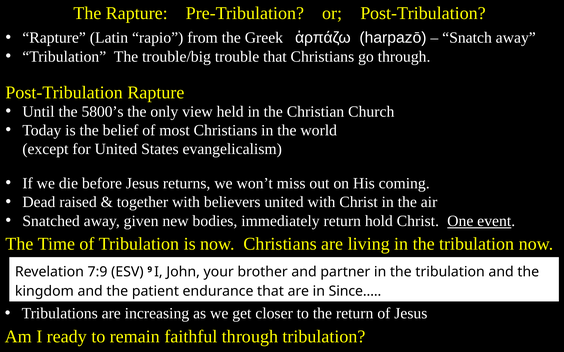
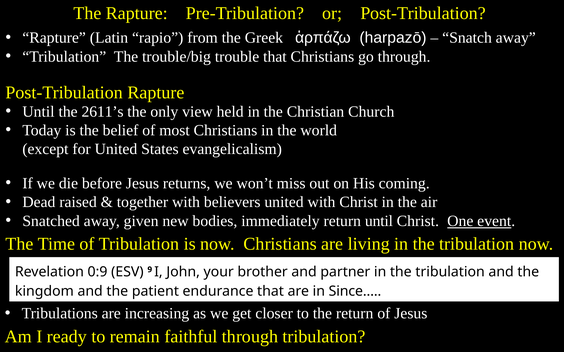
5800’s: 5800’s -> 2611’s (103, 112)
return hold: hold -> until (379, 221)
7:9: 7:9 -> 0:9 (98, 272)
